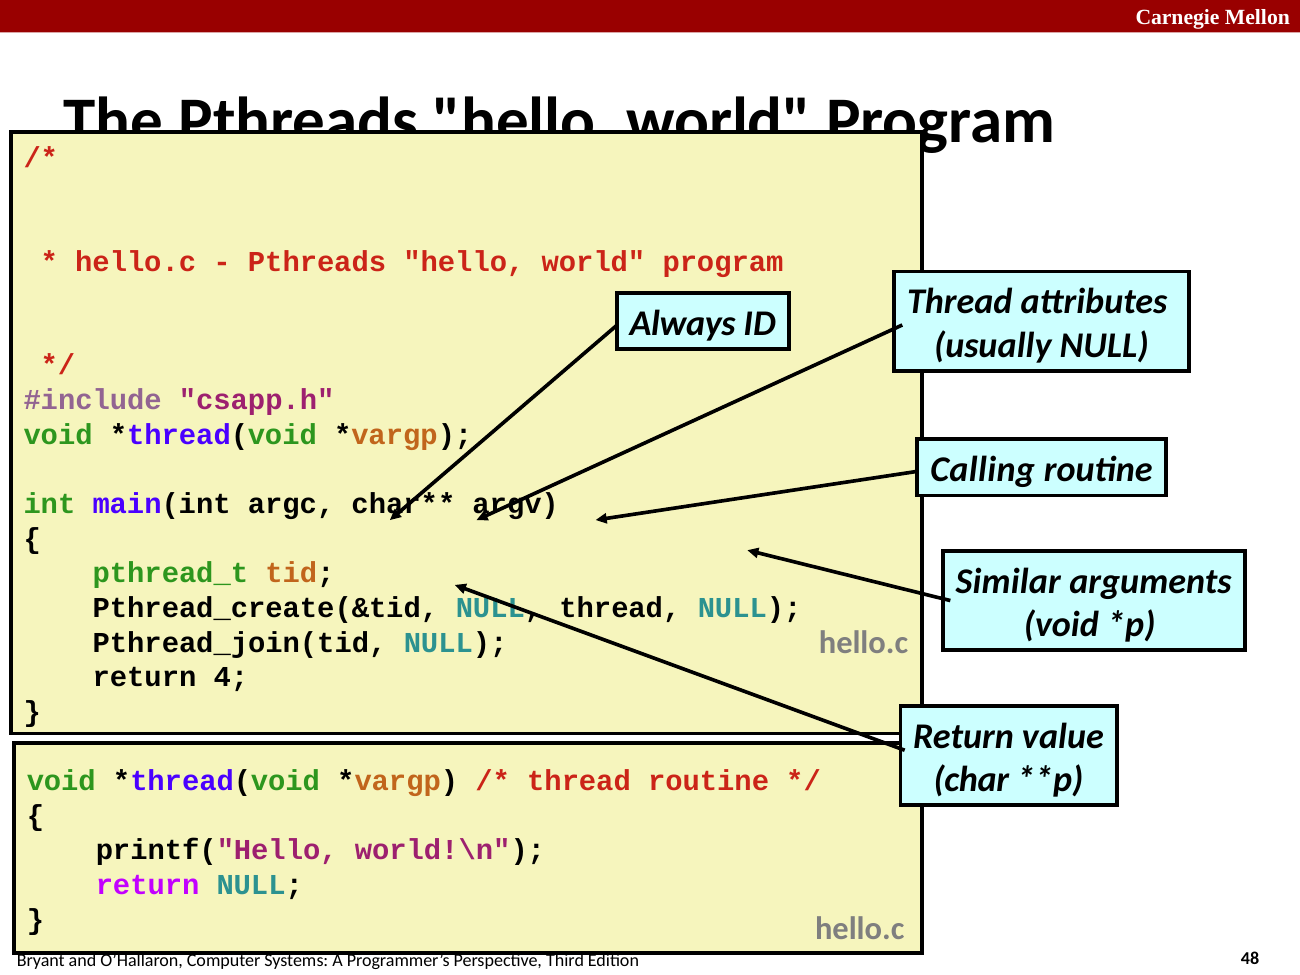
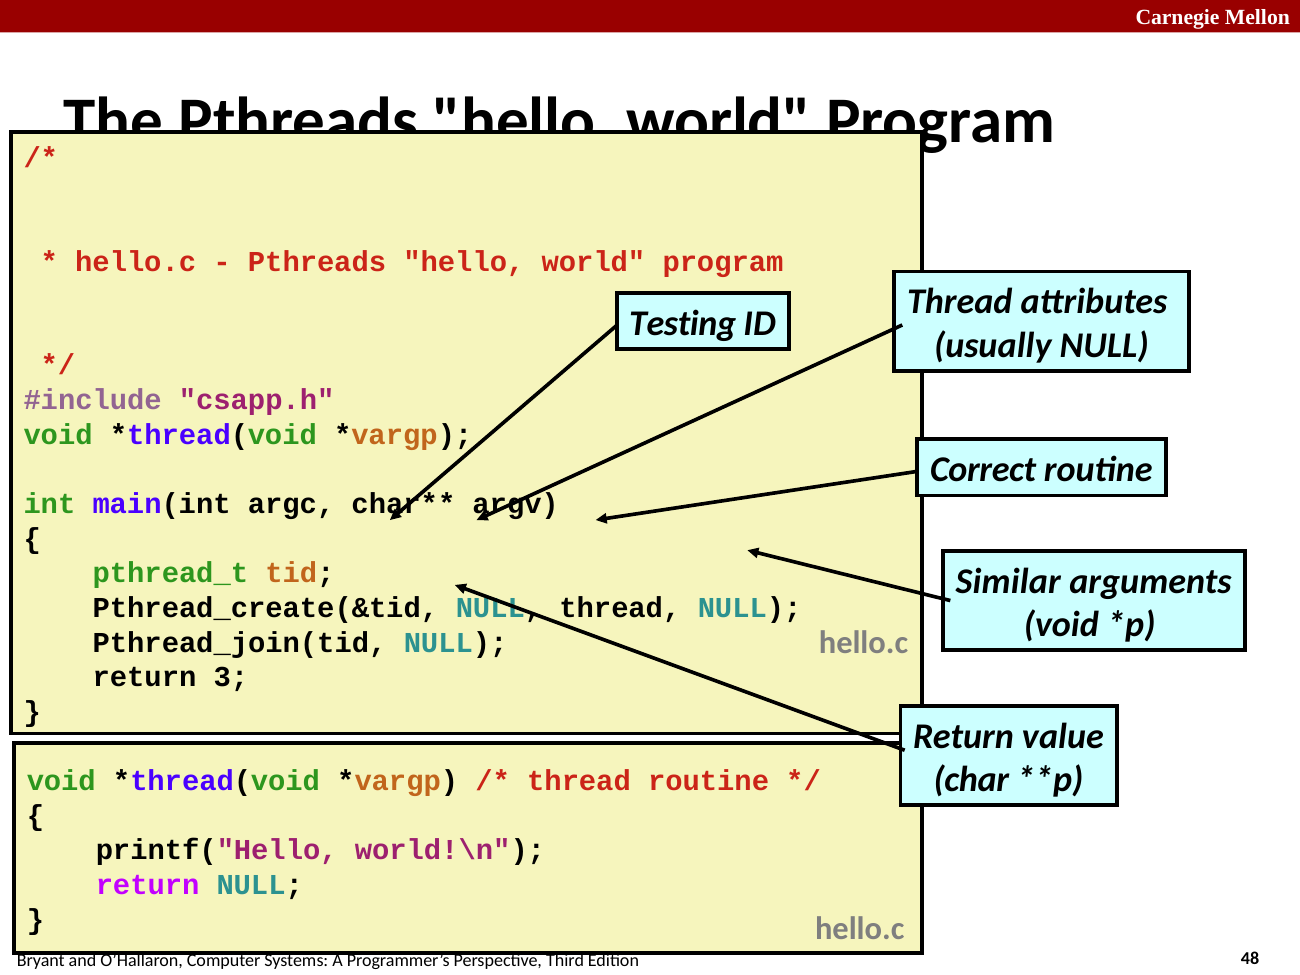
Always: Always -> Testing (683, 324)
Calling: Calling -> Correct (983, 470)
4: 4 -> 3 (231, 677)
